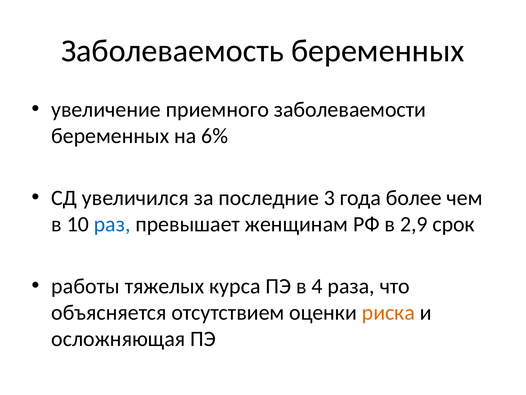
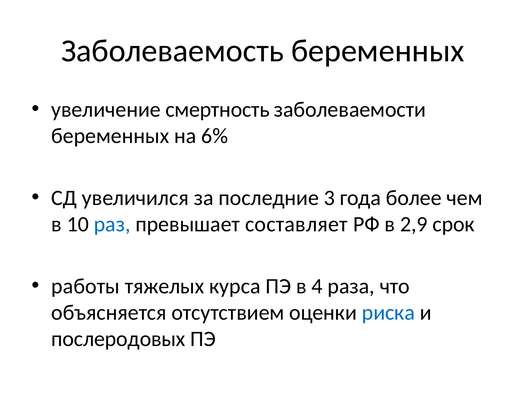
приемного: приемного -> смертность (218, 109)
женщинам: женщинам -> составляет (296, 224)
риска colour: orange -> blue (388, 312)
осложняющая: осложняющая -> послеродовых (118, 338)
